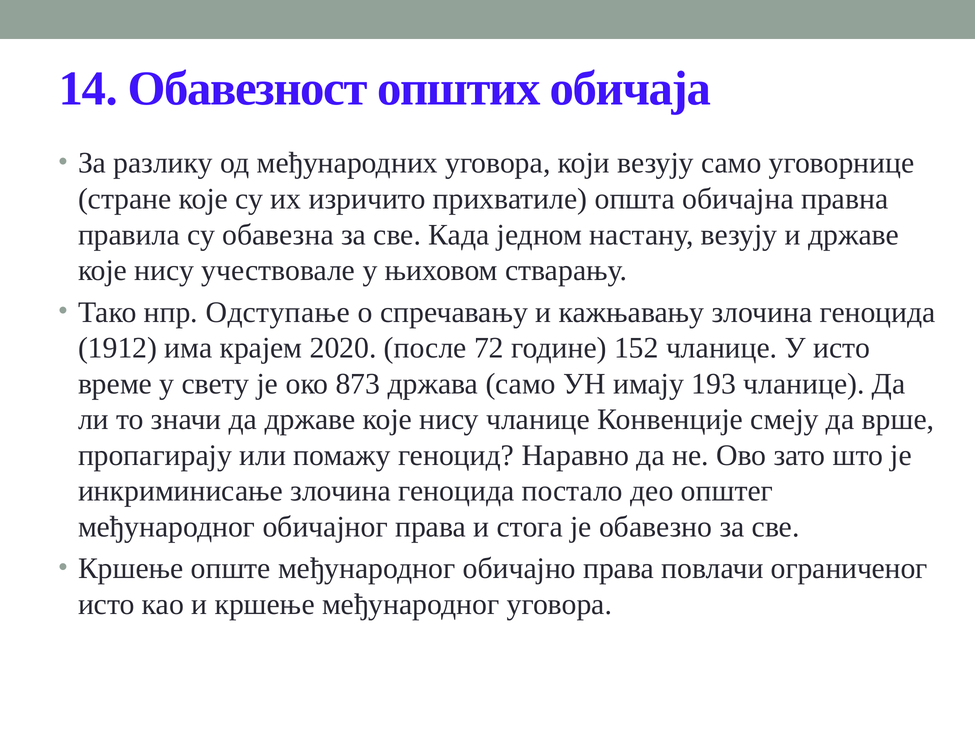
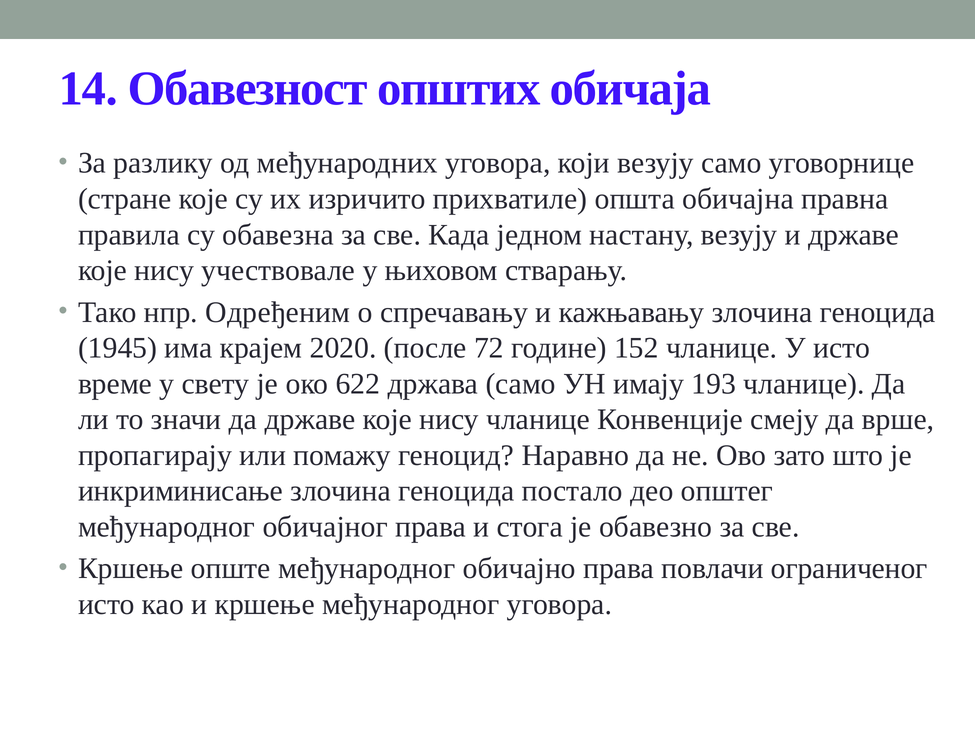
Одступање: Одступање -> Одређеним (278, 312)
1912: 1912 -> 1945 (118, 348)
873: 873 -> 622 (358, 383)
